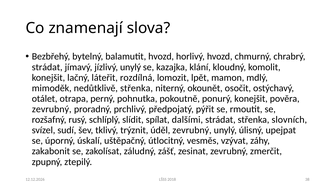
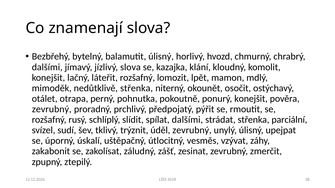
balamutit hvozd: hvozd -> úlisný (161, 57)
strádat: strádat -> dalšími (47, 67)
jízlivý unylý: unylý -> slova (130, 67)
láteřit rozdílná: rozdílná -> rozšafný (137, 78)
slovních: slovních -> parciální (289, 120)
